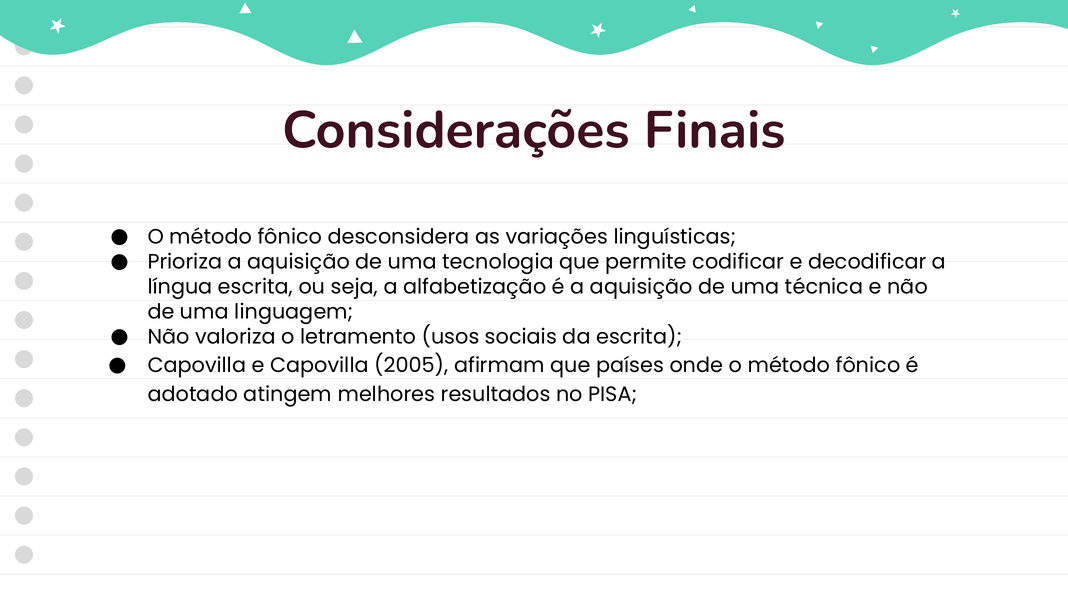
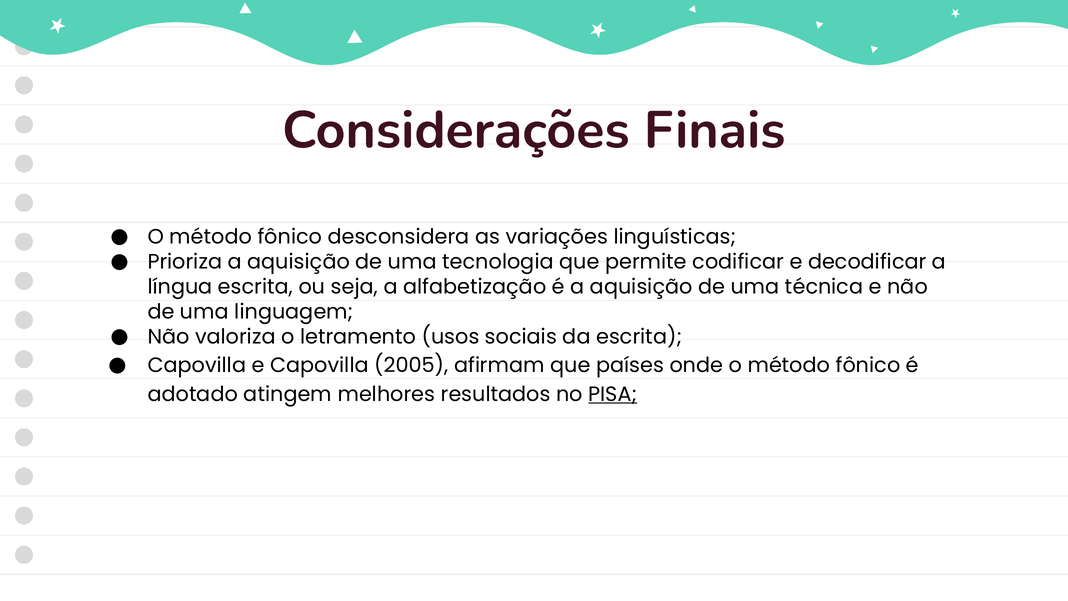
PISA underline: none -> present (613, 394)
